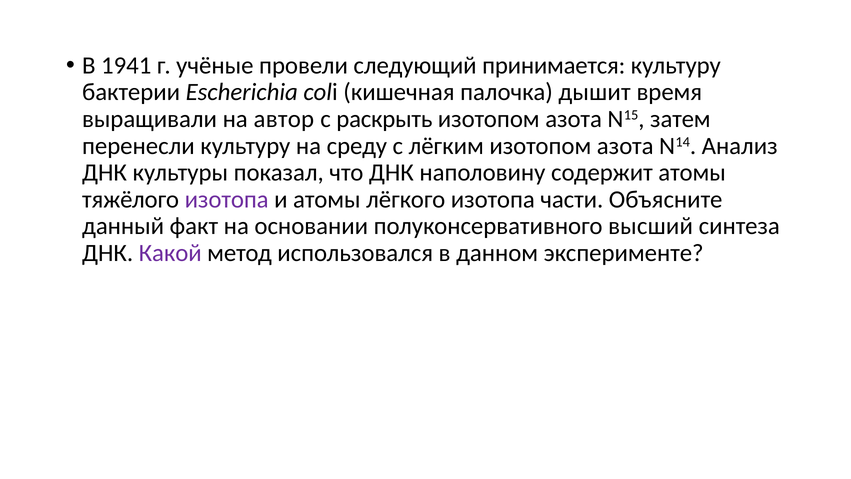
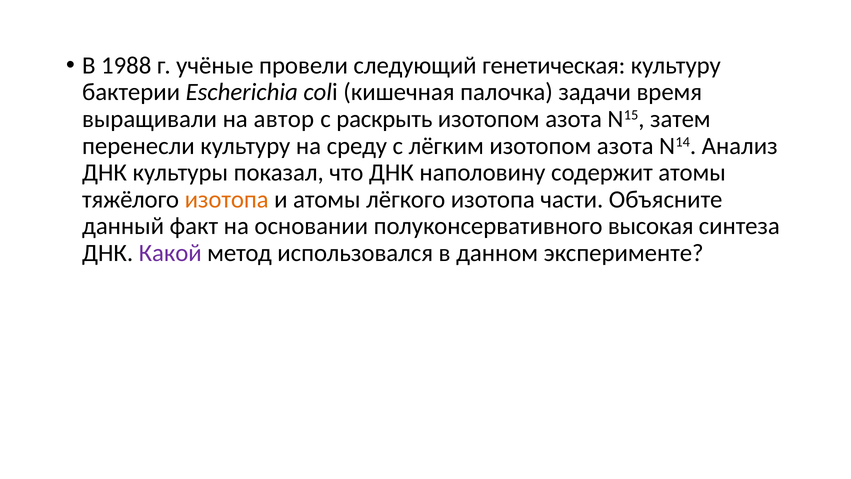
1941: 1941 -> 1988 (126, 65)
принимается: принимается -> генетическая (554, 65)
дышит: дышит -> задачи (595, 92)
изотопа colour: purple -> orange (227, 199)
высший: высший -> высокая (651, 226)
